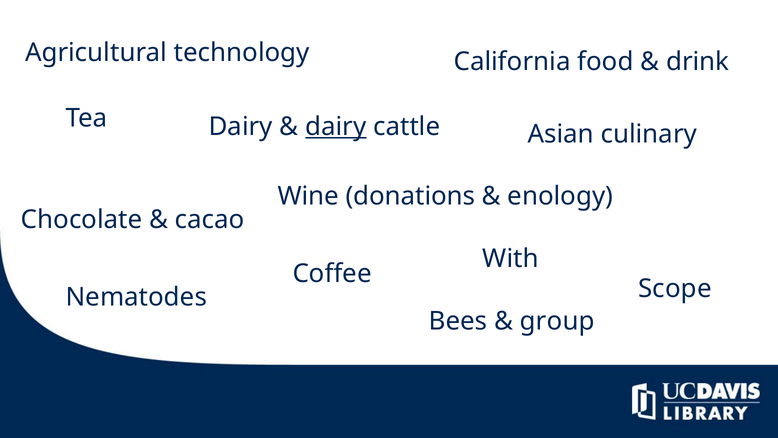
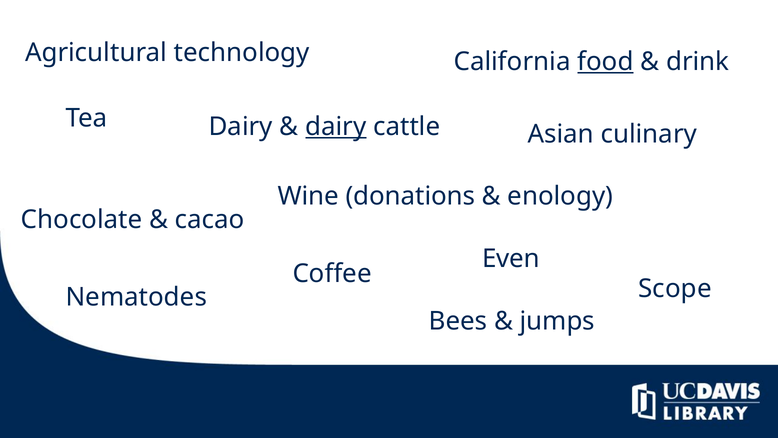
food underline: none -> present (605, 62)
With: With -> Even (511, 258)
group: group -> jumps (557, 321)
